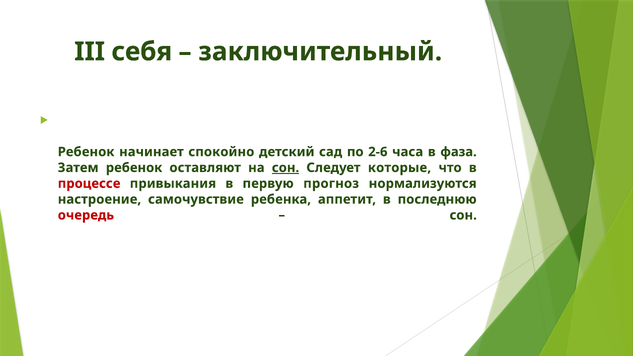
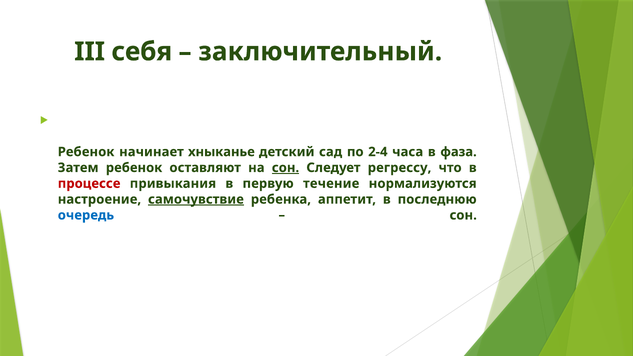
спокойно: спокойно -> хныканье (221, 152)
2-6: 2-6 -> 2-4 (378, 152)
которые: которые -> регрессу (400, 168)
прогноз: прогноз -> течение (331, 184)
самочувствие underline: none -> present (196, 199)
очередь colour: red -> blue (86, 215)
